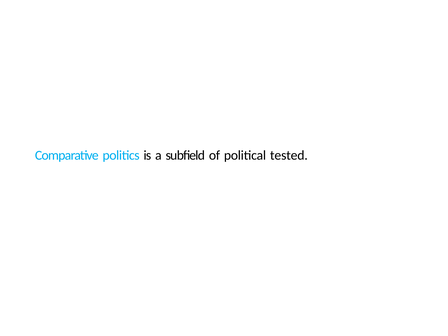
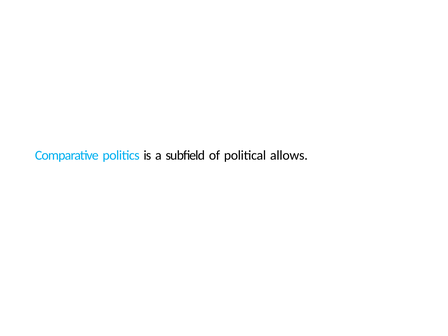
tested: tested -> allows (289, 155)
